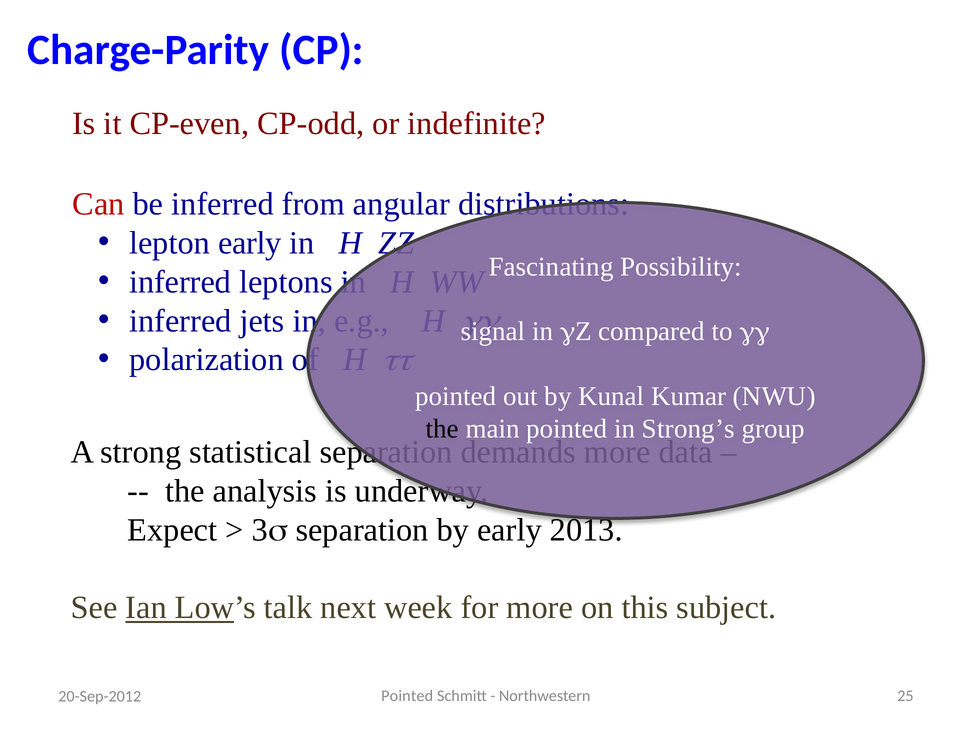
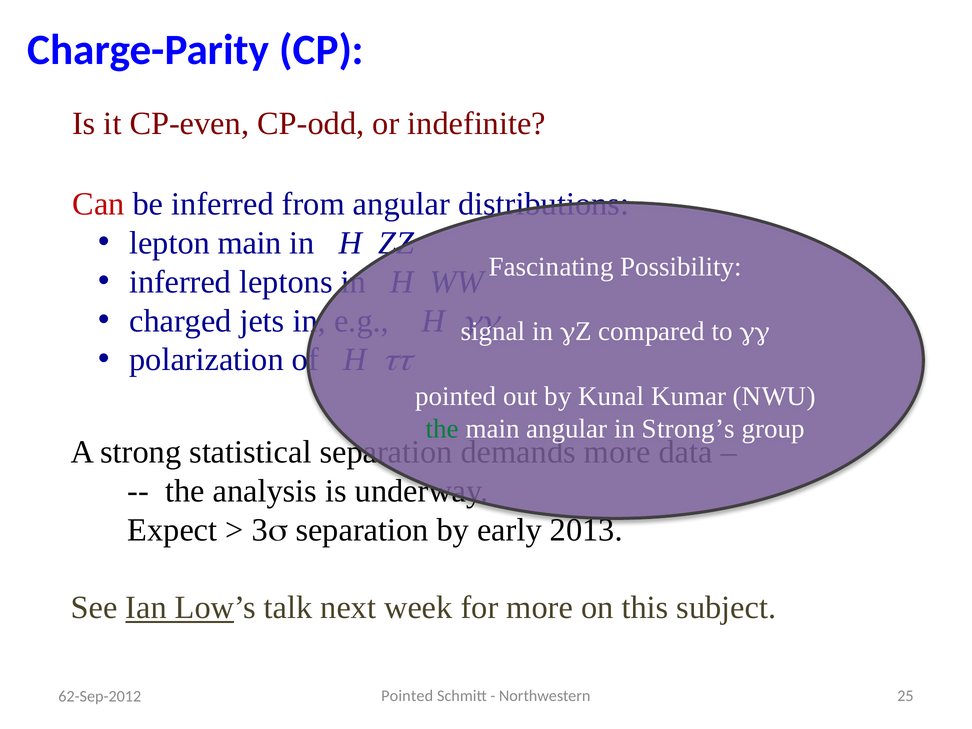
lepton early: early -> main (250, 243)
inferred: inferred -> charged (180, 321)
the colour: black -> green (442, 429)
main pointed: pointed -> angular (567, 429)
20-Sep-2012: 20-Sep-2012 -> 62-Sep-2012 (100, 696)
